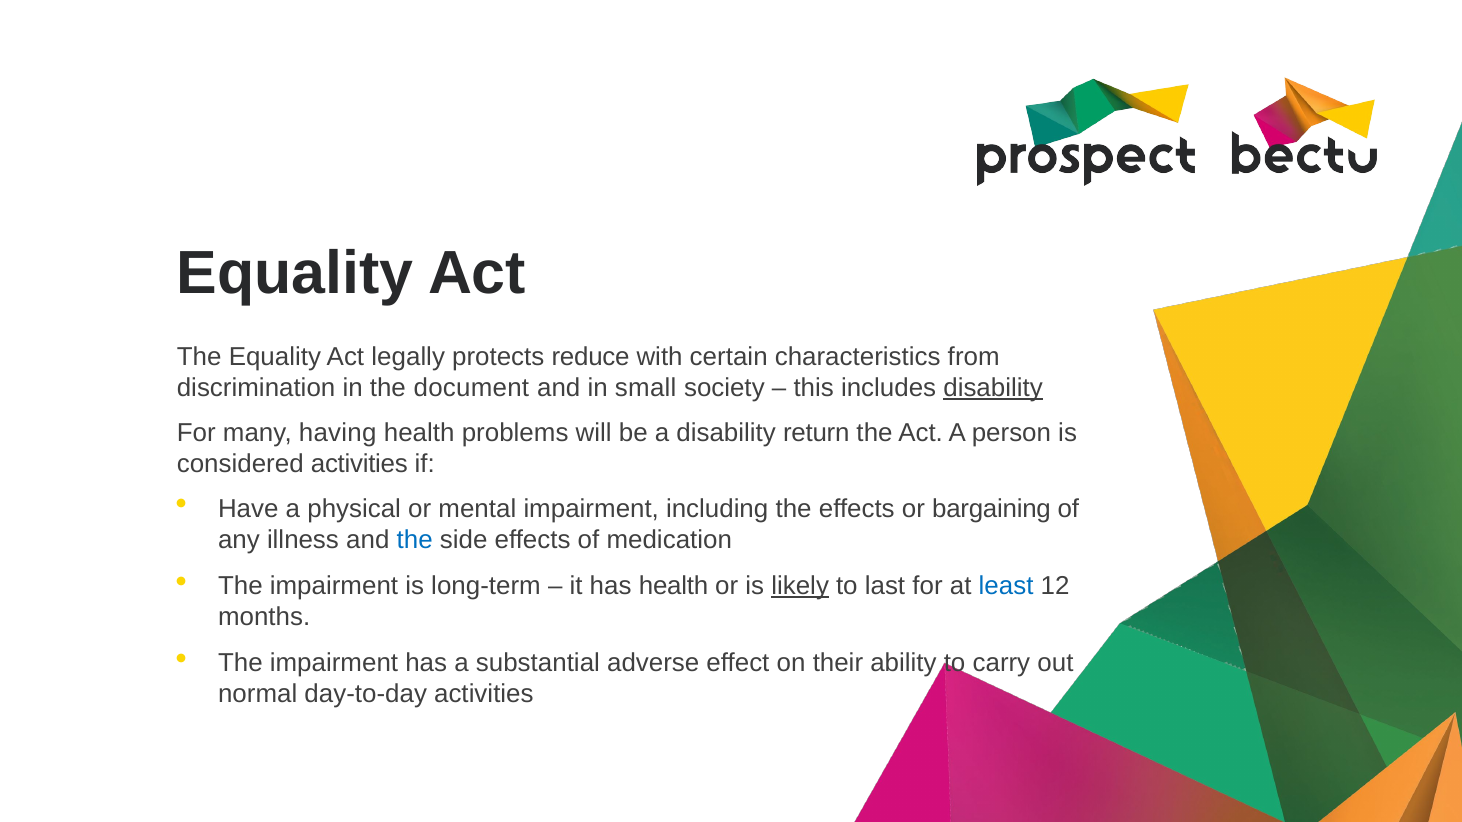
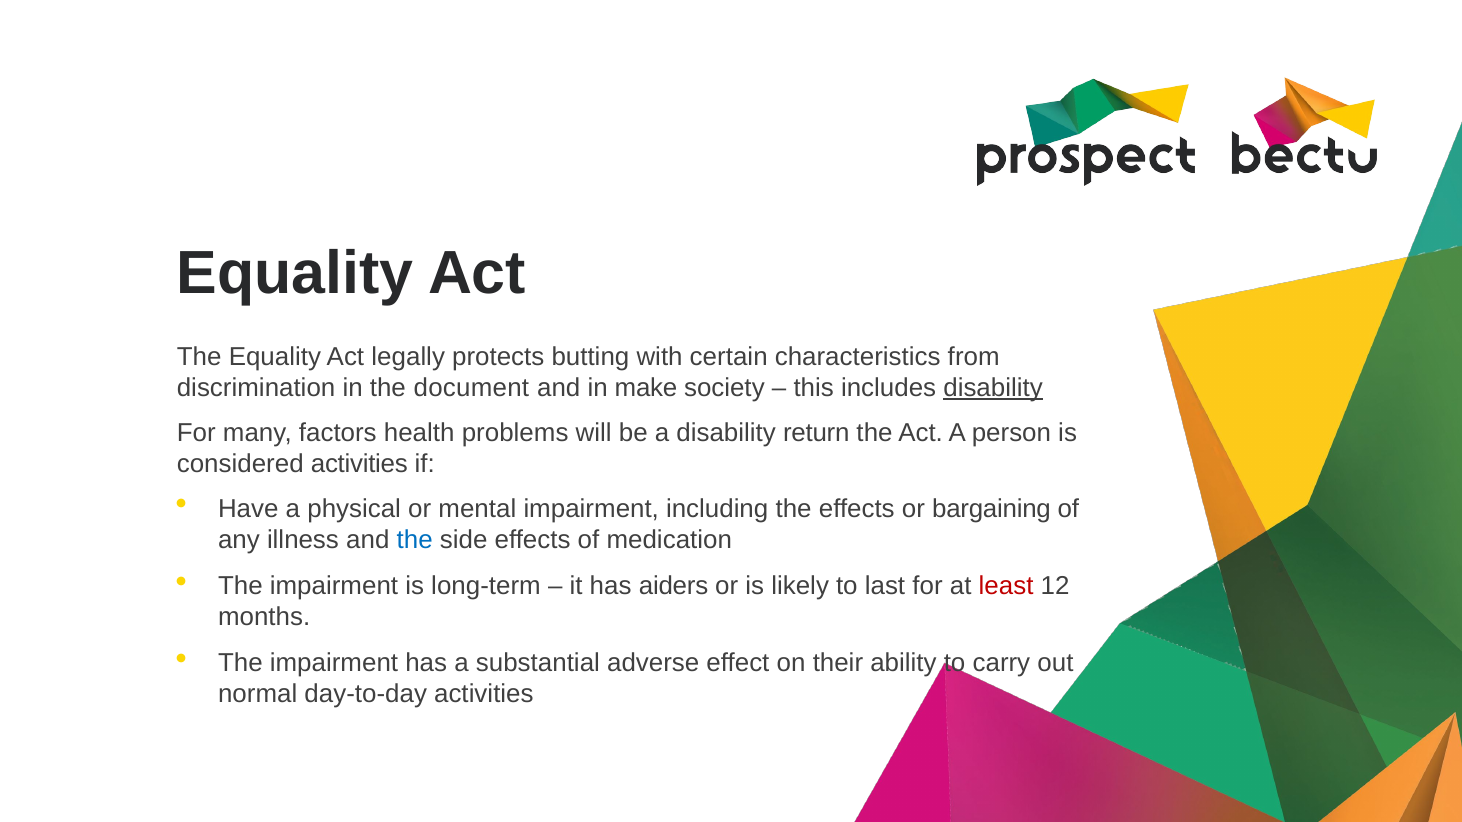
reduce: reduce -> butting (590, 357)
small: small -> make (646, 388)
having: having -> factors (338, 433)
has health: health -> aiders (674, 586)
likely underline: present -> none (800, 586)
least colour: blue -> red (1006, 586)
